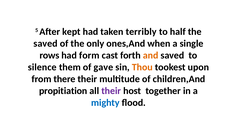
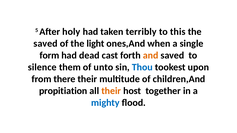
kept: kept -> holy (71, 32)
half: half -> this (178, 32)
only: only -> light (95, 44)
rows: rows -> form (49, 55)
form: form -> dead (89, 55)
gave: gave -> unto (103, 67)
Thou colour: orange -> blue (142, 67)
their colour: purple -> orange (111, 91)
